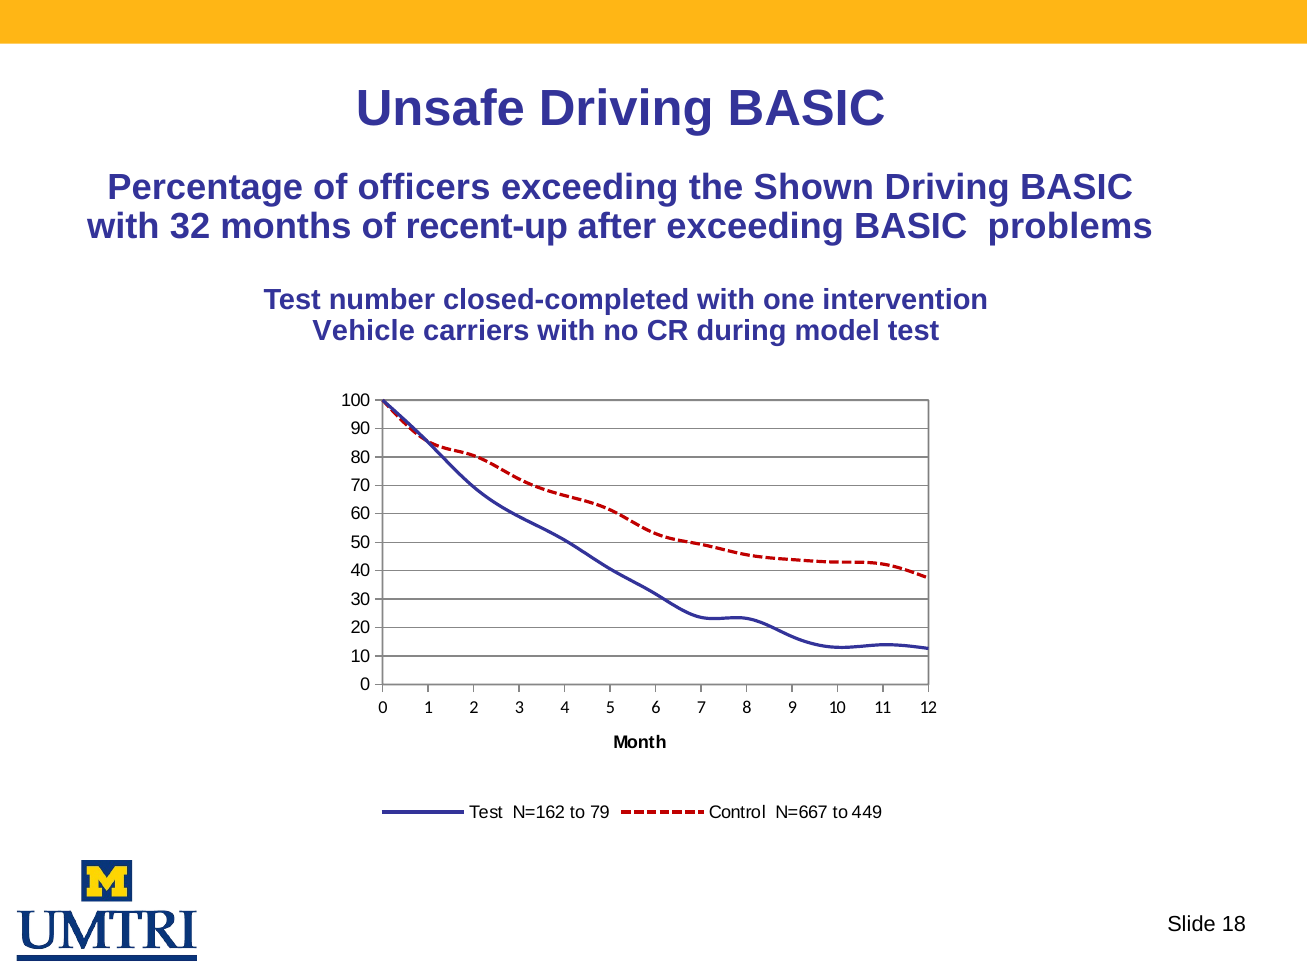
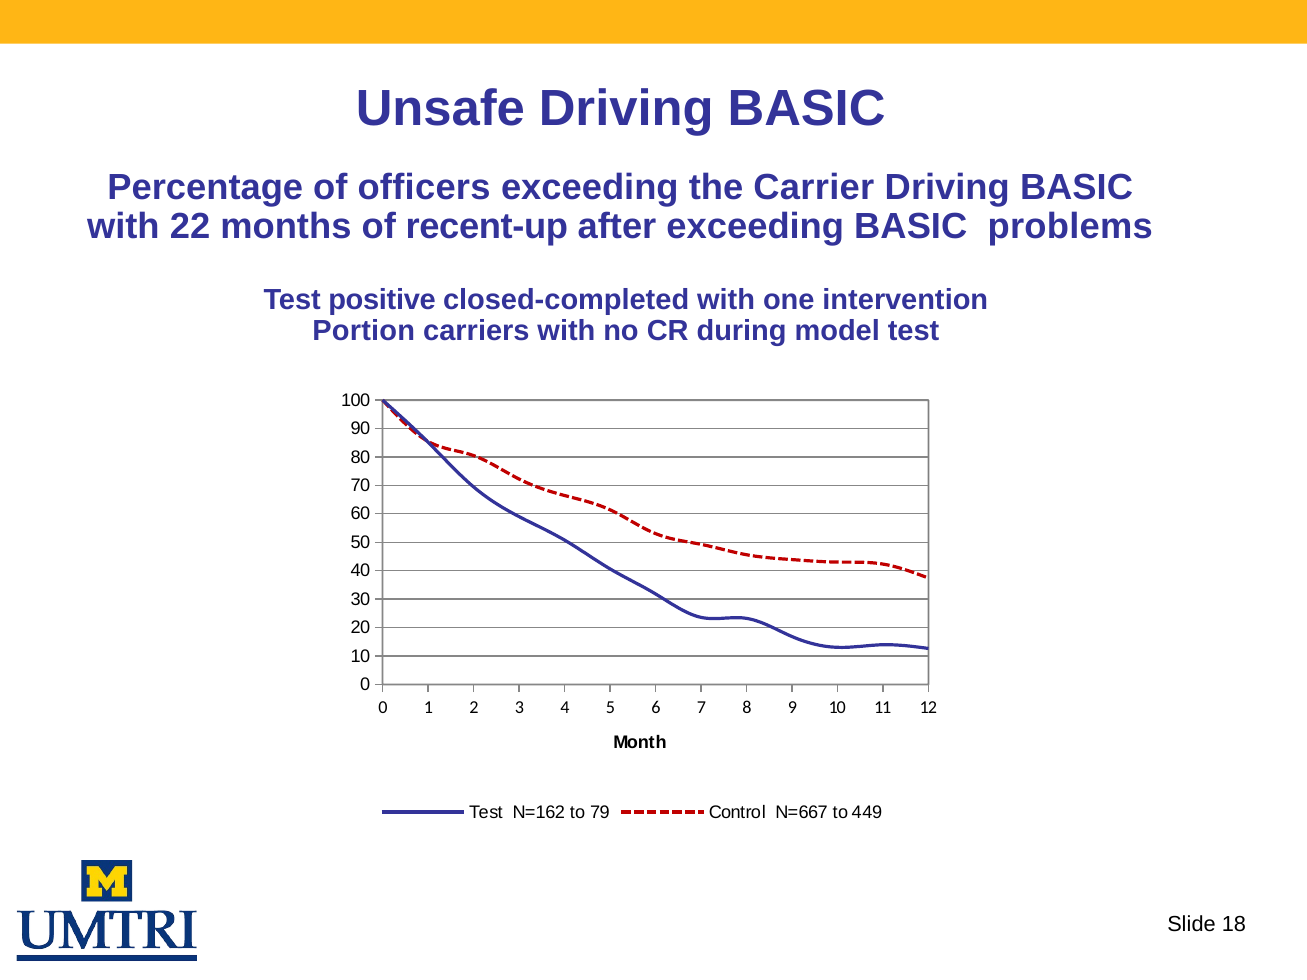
Shown: Shown -> Carrier (814, 187)
32: 32 -> 22 (190, 226)
number: number -> positive (382, 300)
Vehicle: Vehicle -> Portion (364, 331)
